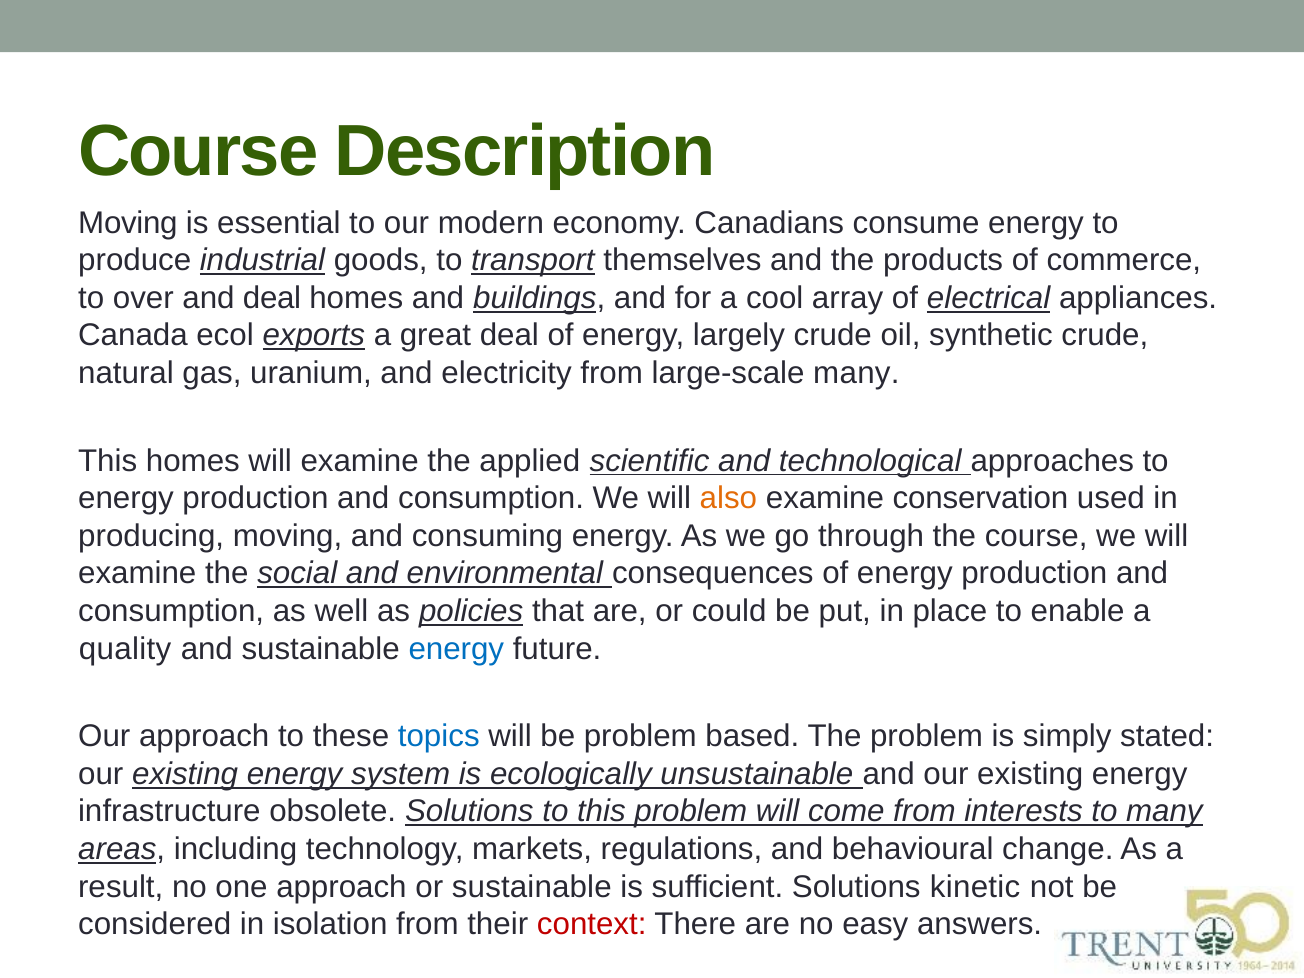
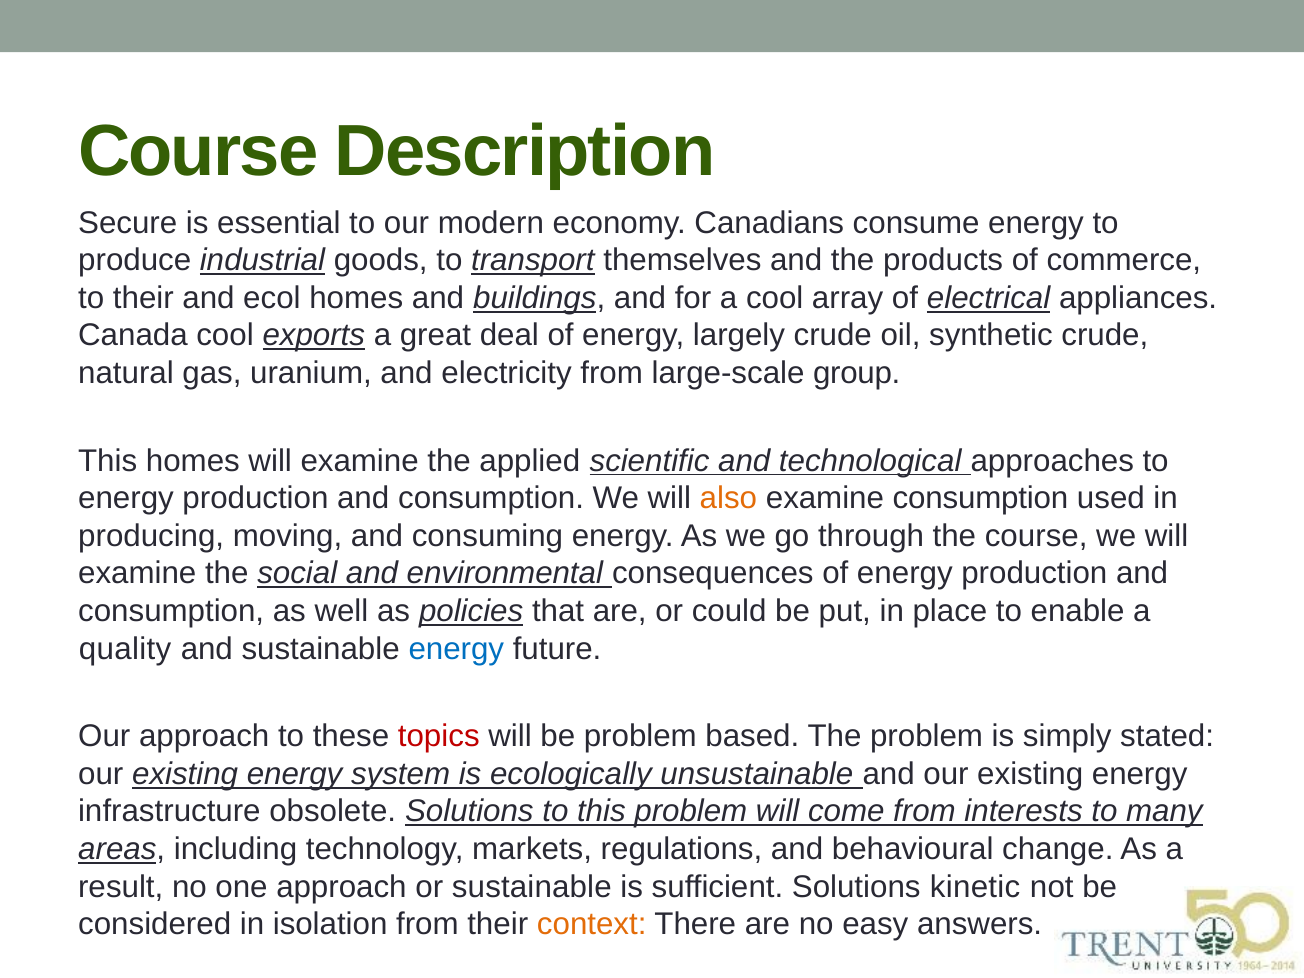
Moving: Moving -> Secure (128, 223)
to over: over -> their (143, 298)
and deal: deal -> ecol (272, 298)
Canada ecol: ecol -> cool (225, 336)
large-scale many: many -> group (857, 373)
examine conservation: conservation -> consumption (980, 498)
topics colour: blue -> red (439, 736)
context colour: red -> orange (592, 924)
